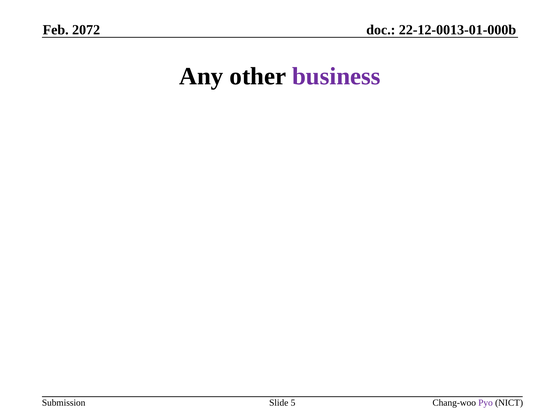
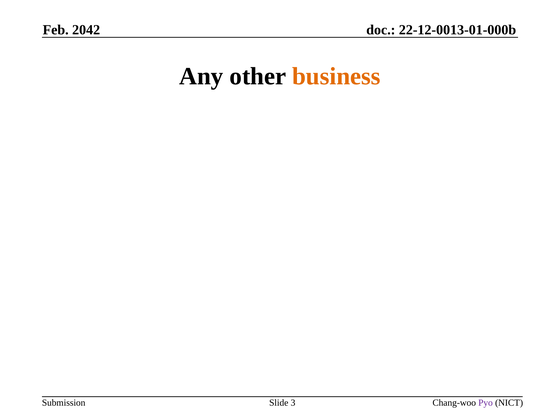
2072: 2072 -> 2042 (86, 30)
business colour: purple -> orange (336, 76)
5: 5 -> 3 (293, 403)
